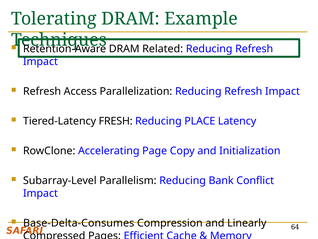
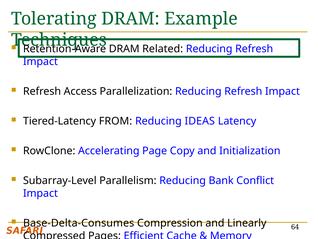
FRESH: FRESH -> FROM (116, 121)
PLACE: PLACE -> IDEAS (200, 121)
